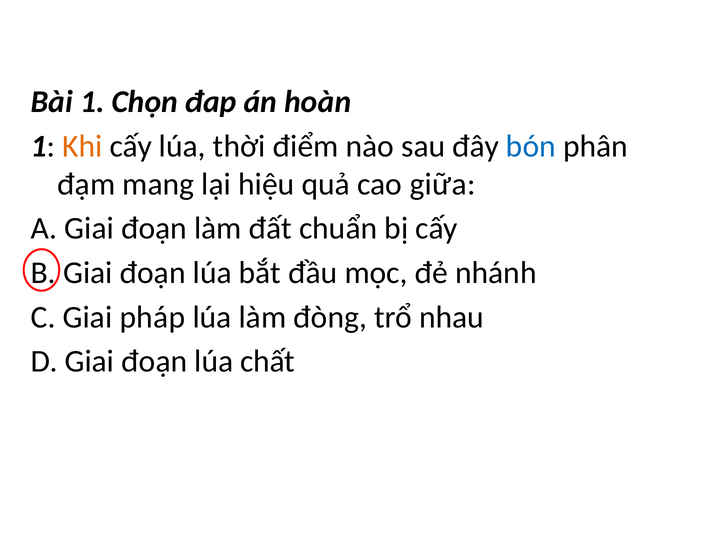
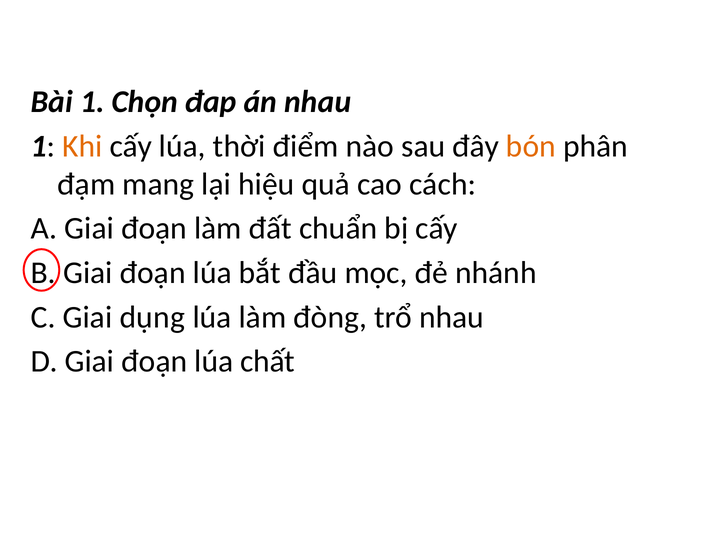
án hoàn: hoàn -> nhau (318, 102)
bón colour: blue -> orange (531, 146)
giữa: giữa -> cách (443, 184)
pháp: pháp -> dụng (152, 317)
